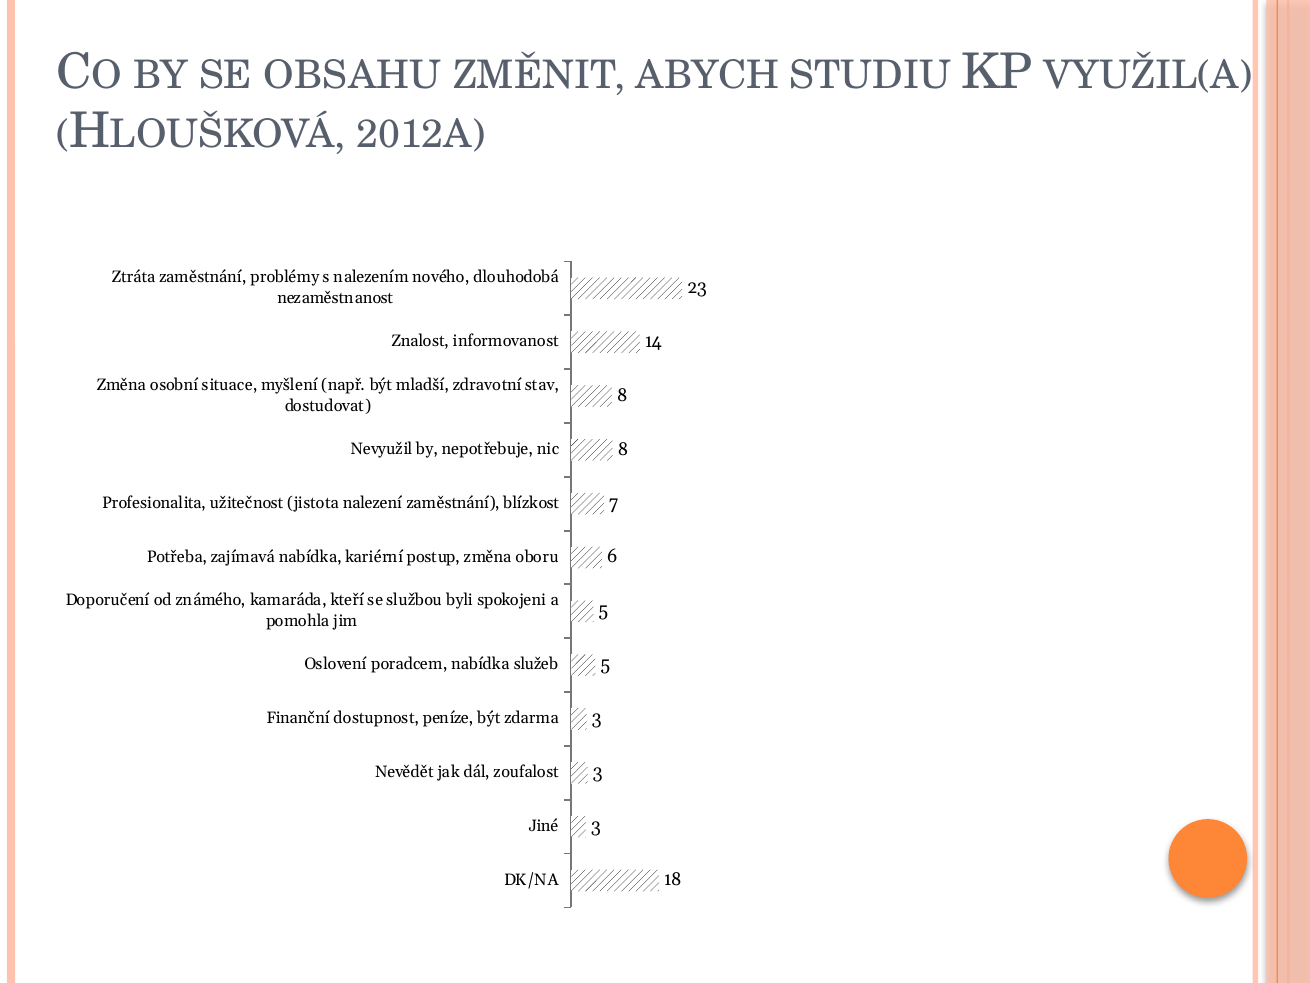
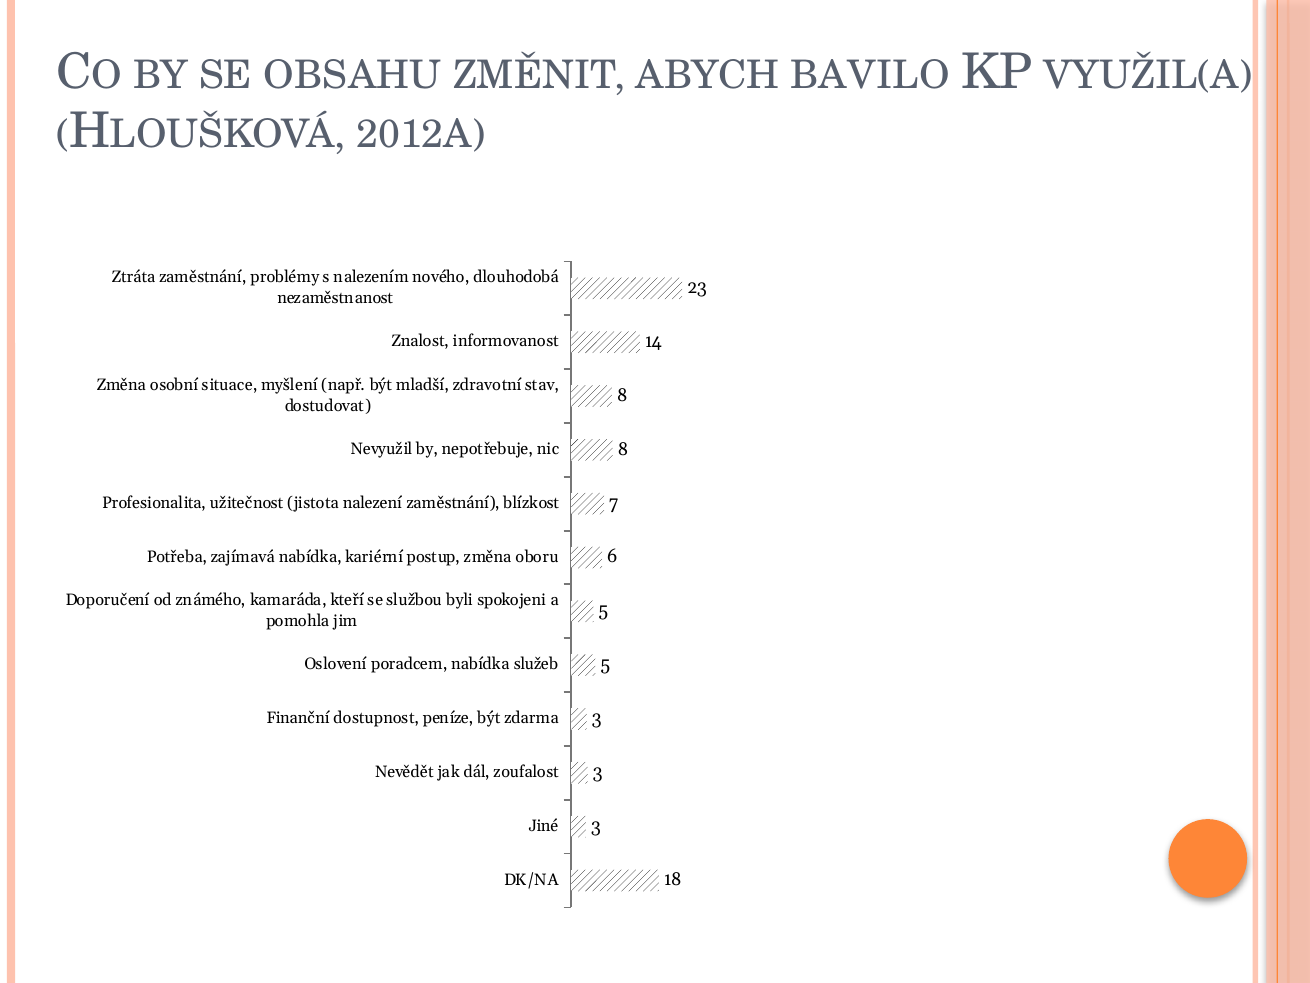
STUDIU: STUDIU -> BAVILO (870, 75)
